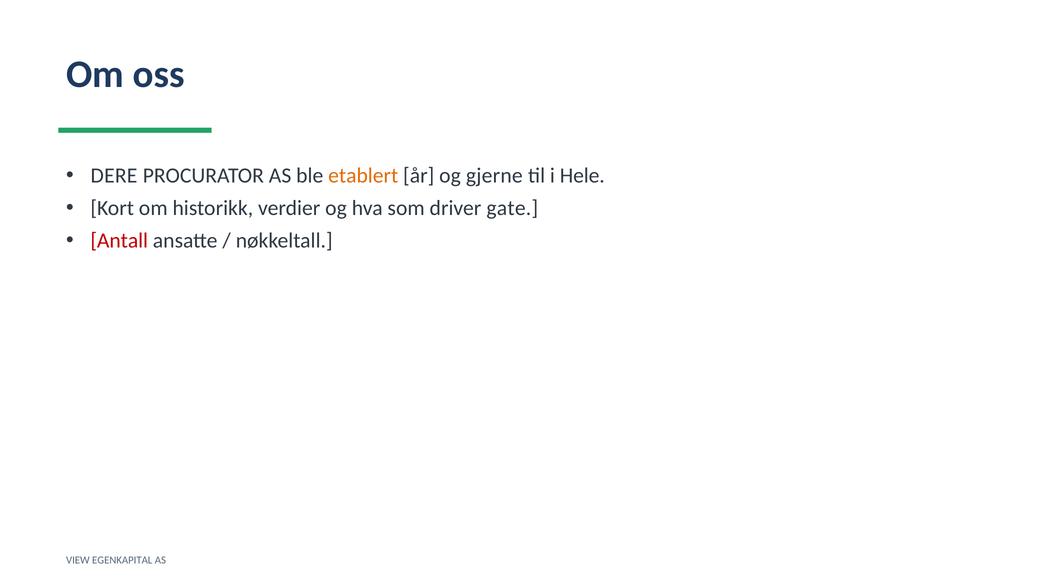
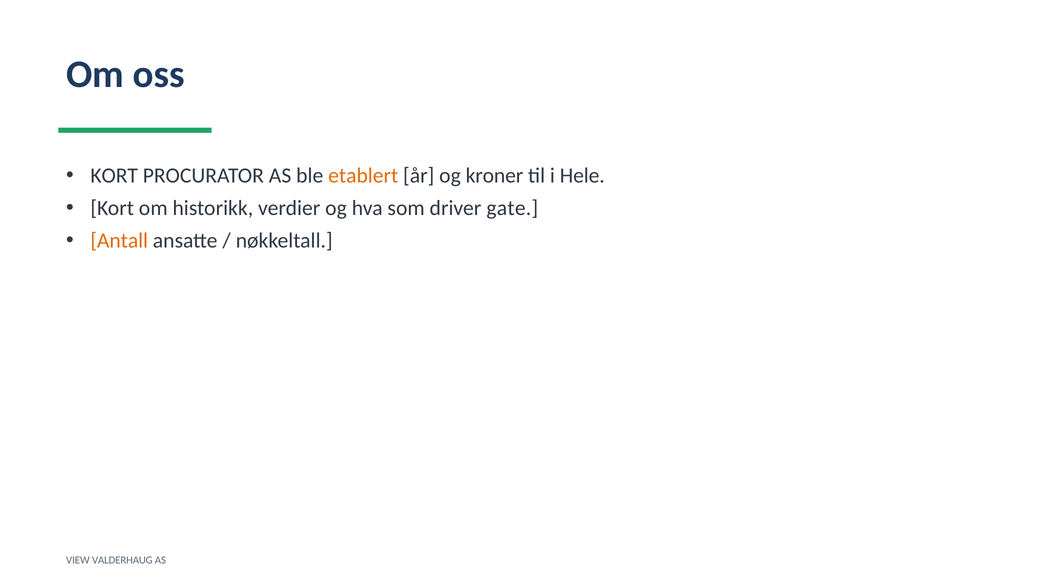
DERE: DERE -> KORT (114, 176)
gjerne: gjerne -> kroner (495, 176)
Antall colour: red -> orange (119, 241)
EGENKAPITAL: EGENKAPITAL -> VALDERHAUG (122, 560)
